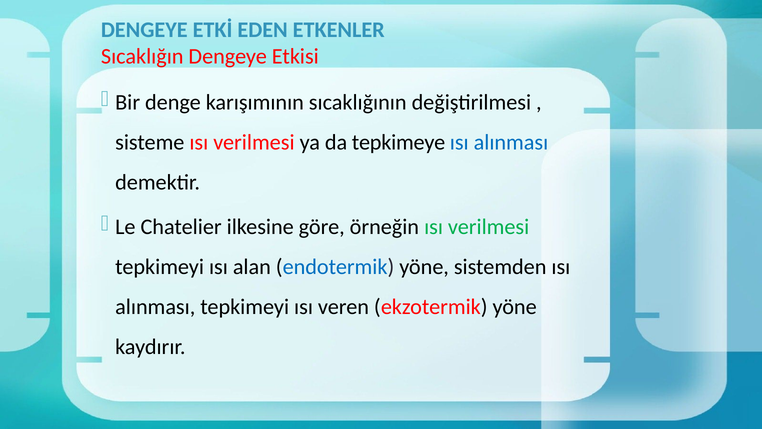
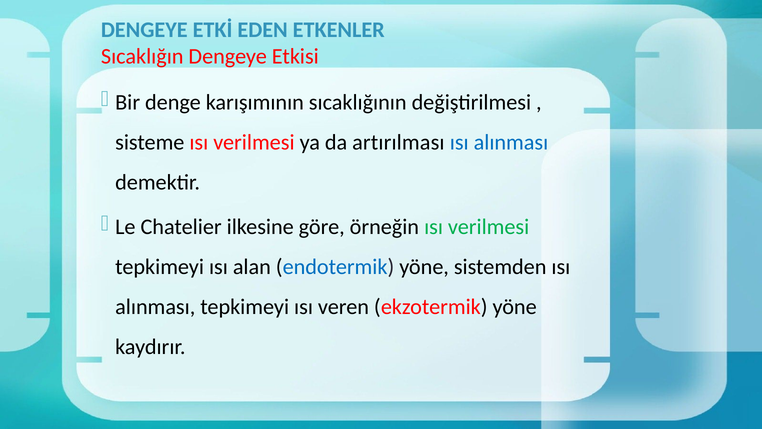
tepkimeye: tepkimeye -> artırılması (398, 142)
